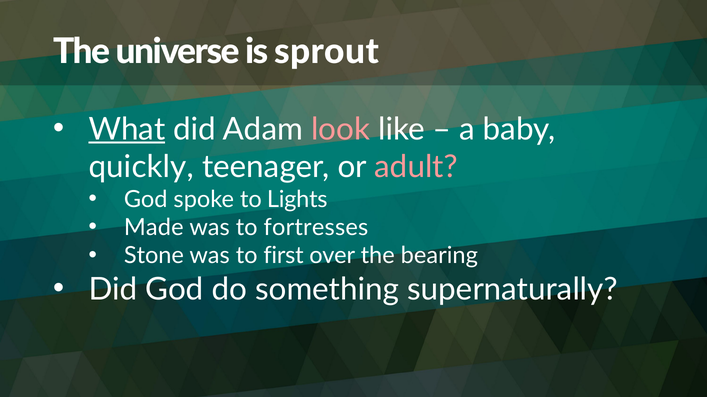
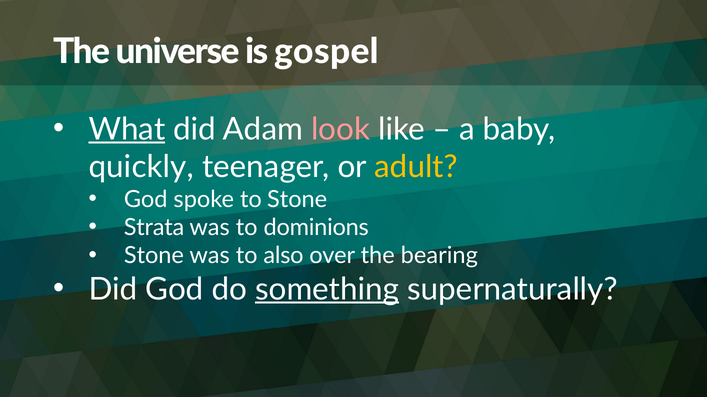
sprout: sprout -> gospel (327, 52)
adult colour: pink -> yellow (416, 167)
to Lights: Lights -> Stone (297, 200)
Made: Made -> Strata (154, 228)
fortresses: fortresses -> dominions (316, 228)
first: first -> also (284, 256)
something underline: none -> present (327, 290)
